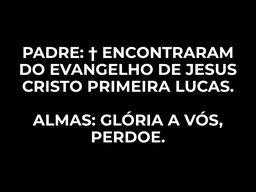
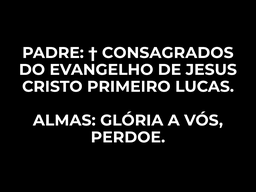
ENCONTRARAM: ENCONTRARAM -> CONSAGRADOS (168, 53)
PRIMEIRA: PRIMEIRA -> PRIMEIRO (129, 87)
